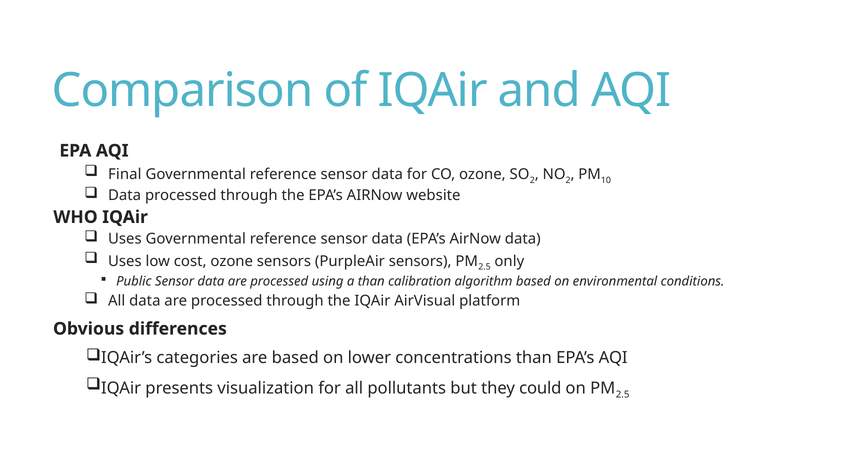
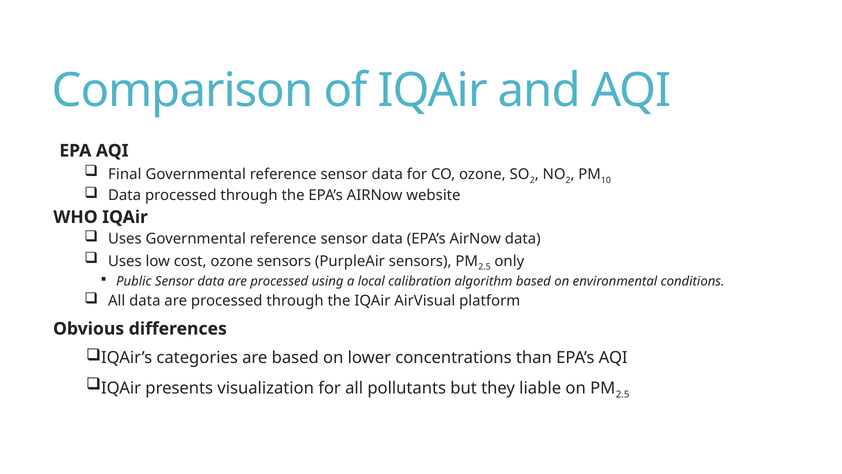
a than: than -> local (371, 281)
could: could -> liable (540, 388)
